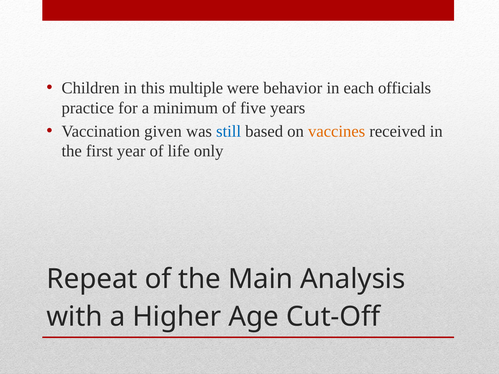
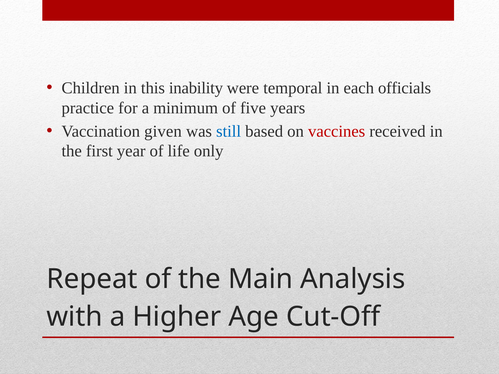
multiple: multiple -> inability (196, 88)
behavior: behavior -> temporal (293, 88)
vaccines colour: orange -> red (337, 131)
